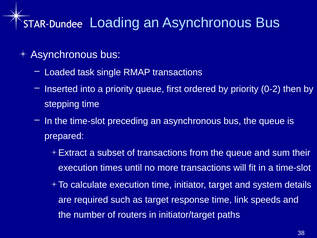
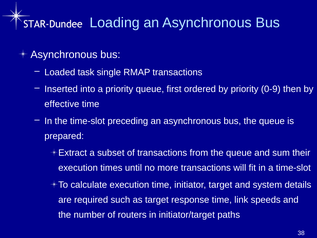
0-2: 0-2 -> 0-9 (271, 89)
stepping: stepping -> effective (62, 104)
